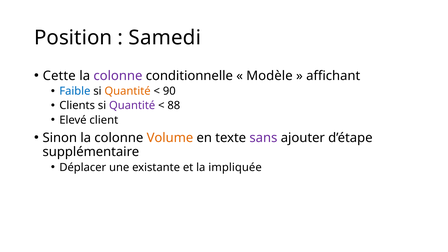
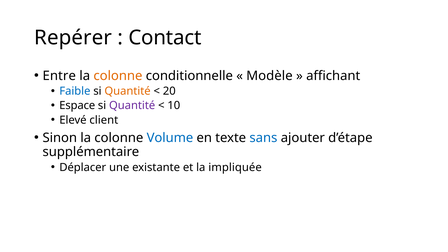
Position: Position -> Repérer (73, 38)
Samedi: Samedi -> Contact (165, 38)
Cette: Cette -> Entre (59, 76)
colonne colour: purple -> orange (118, 76)
90: 90 -> 20 (169, 91)
Clients: Clients -> Espace (77, 106)
88: 88 -> 10 (174, 106)
Volume colour: orange -> blue (170, 138)
sans colour: purple -> blue (263, 138)
